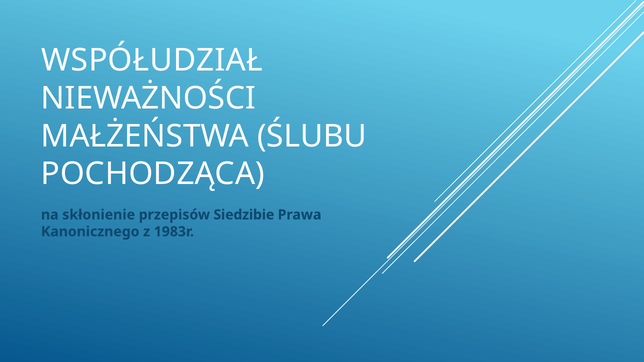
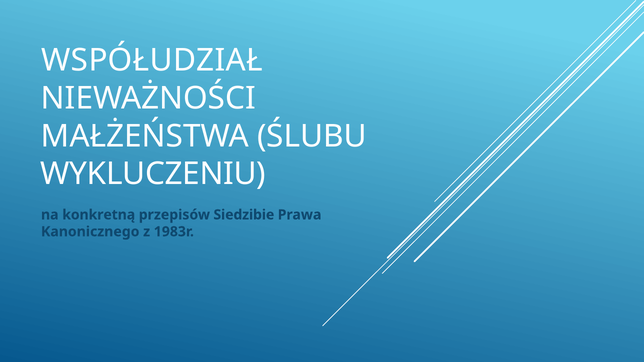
POCHODZĄCA: POCHODZĄCA -> WYKLUCZENIU (153, 174)
skłonienie: skłonienie -> konkretną (99, 215)
